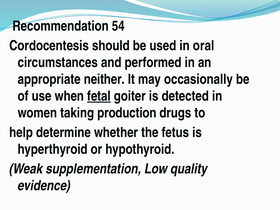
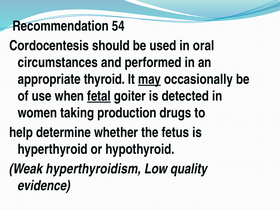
neither: neither -> thyroid (104, 79)
may underline: none -> present (150, 79)
supplementation: supplementation -> hyperthyroidism (94, 169)
